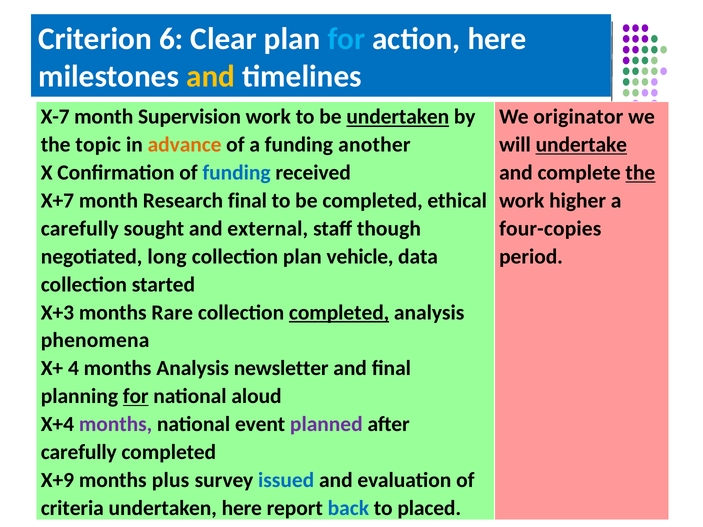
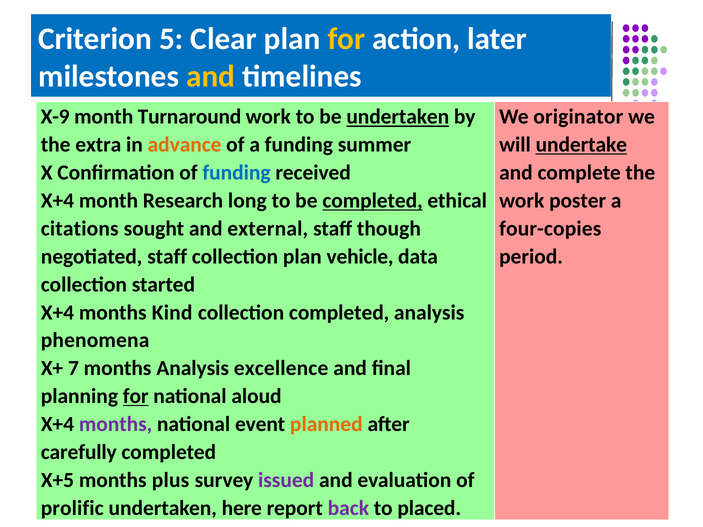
6: 6 -> 5 (171, 39)
for colour: light blue -> yellow (346, 39)
action here: here -> later (497, 39)
X-7: X-7 -> X-9 (55, 117)
Supervision: Supervision -> Turnaround (190, 117)
topic: topic -> extra (98, 145)
another: another -> summer (375, 145)
the underline: present -> none (640, 173)
X+7: X+7 -> X+4 (57, 201)
Research final: final -> long (247, 201)
completed underline: none -> present (373, 201)
higher: higher -> poster (578, 201)
carefully: carefully -> citations (80, 229)
negotiated long: long -> staff (167, 257)
X+3: X+3 -> X+4 (57, 313)
Rare: Rare -> Kind (172, 313)
completed underline: present -> none (339, 313)
4: 4 -> 7 (73, 369)
newsletter: newsletter -> excellence (281, 369)
planned colour: purple -> orange (326, 424)
X+9: X+9 -> X+5 (57, 480)
issued colour: blue -> purple (286, 480)
criteria: criteria -> prolific (72, 508)
back colour: blue -> purple (348, 508)
